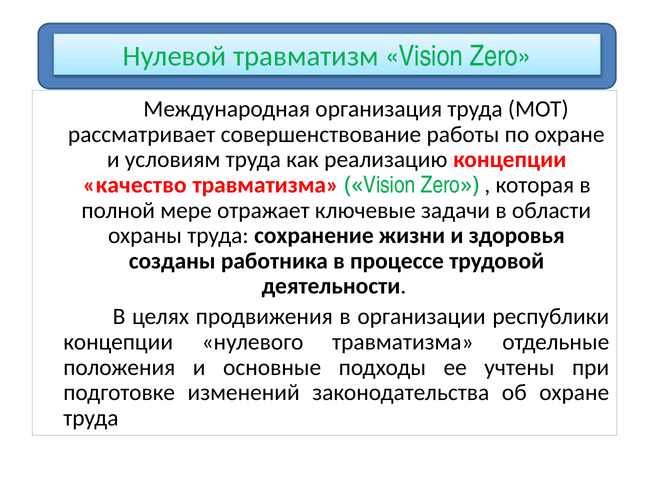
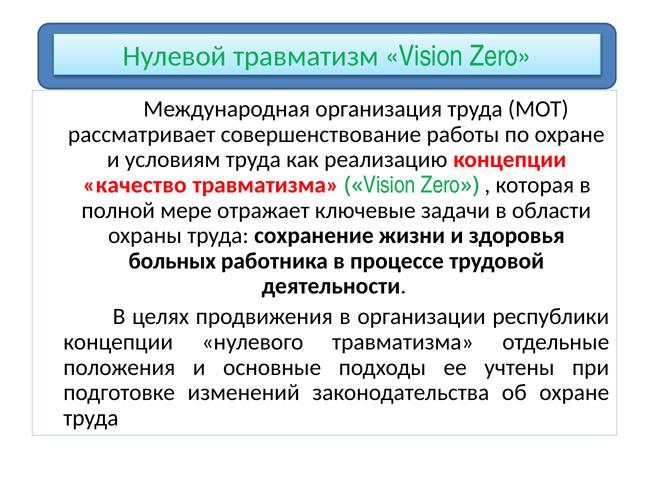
созданы: созданы -> больных (172, 261)
